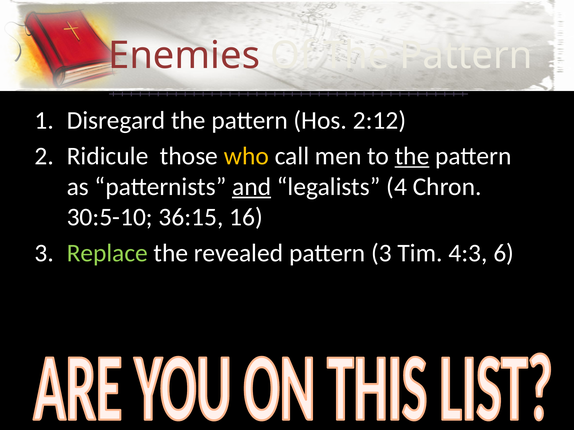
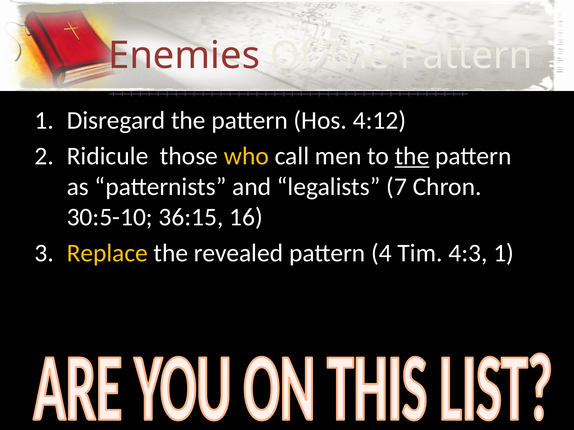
2:12: 2:12 -> 4:12 (379, 120)
and underline: present -> none (252, 187)
4: 4 -> 7 (397, 187)
Replace colour: light green -> yellow (107, 253)
pattern 3: 3 -> 4 (381, 253)
4:3 6: 6 -> 1 (504, 253)
